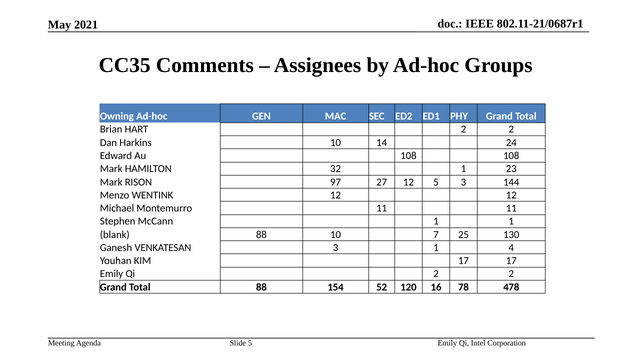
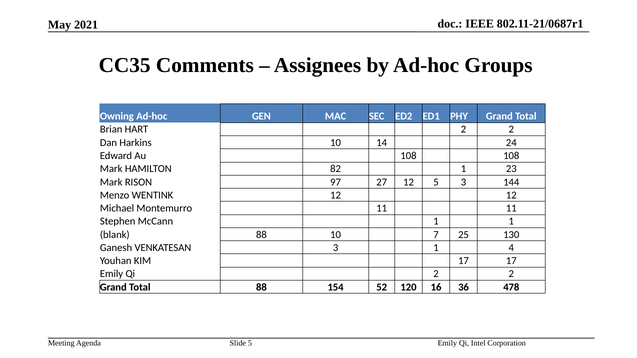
32: 32 -> 82 (336, 169)
78: 78 -> 36 (464, 287)
